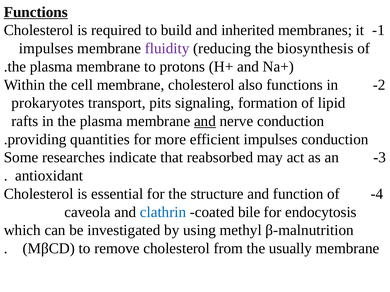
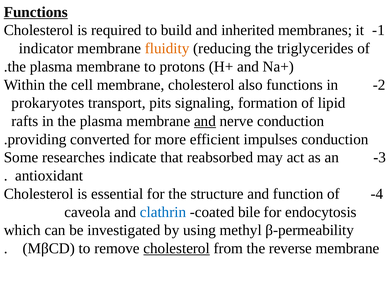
impulses: impulses -> indicator (46, 48)
fluidity colour: purple -> orange (167, 48)
biosynthesis: biosynthesis -> triglycerides (315, 48)
quantities: quantities -> converted (100, 140)
β-malnutrition: β-malnutrition -> β-permeability (310, 231)
cholesterol underline: none -> present (177, 249)
usually: usually -> reverse (290, 249)
